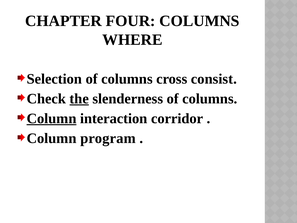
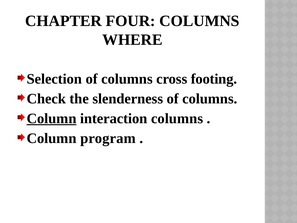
consist: consist -> footing (214, 79)
the underline: present -> none (79, 99)
interaction corridor: corridor -> columns (177, 118)
